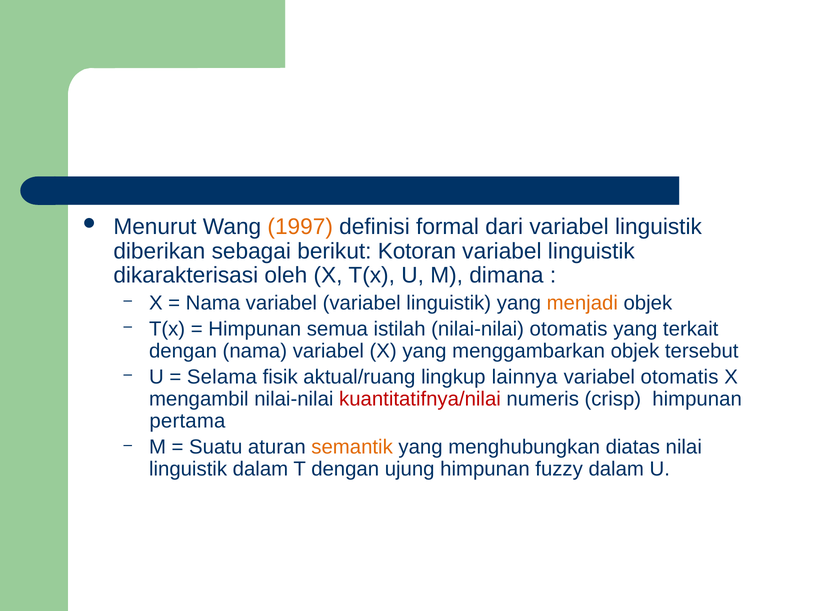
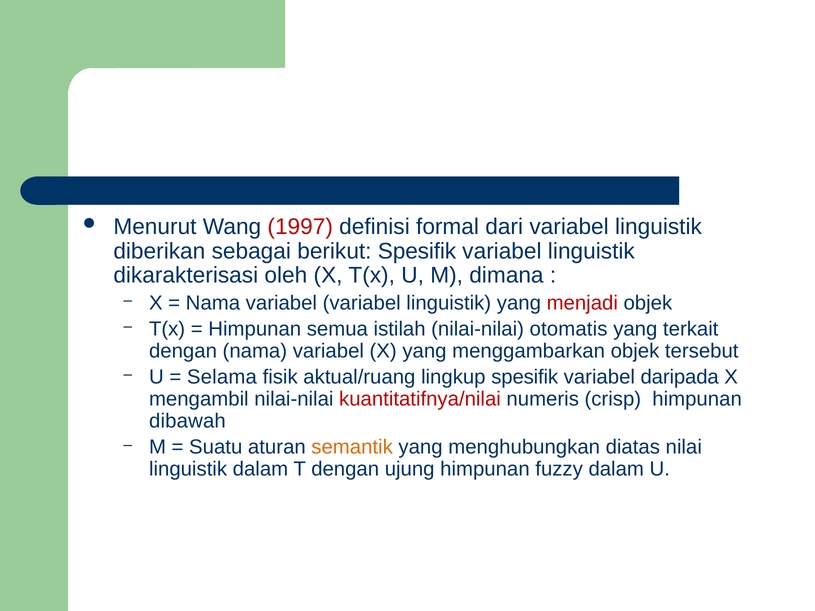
1997 colour: orange -> red (300, 227)
berikut Kotoran: Kotoran -> Spesifik (417, 251)
menjadi colour: orange -> red (582, 303)
lingkup lainnya: lainnya -> spesifik (525, 377)
variabel otomatis: otomatis -> daripada (680, 377)
pertama: pertama -> dibawah (187, 421)
